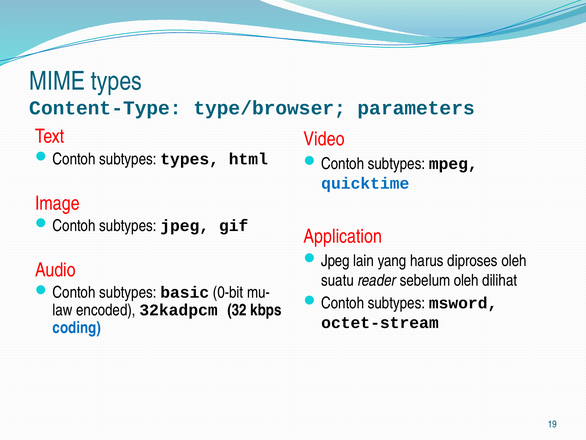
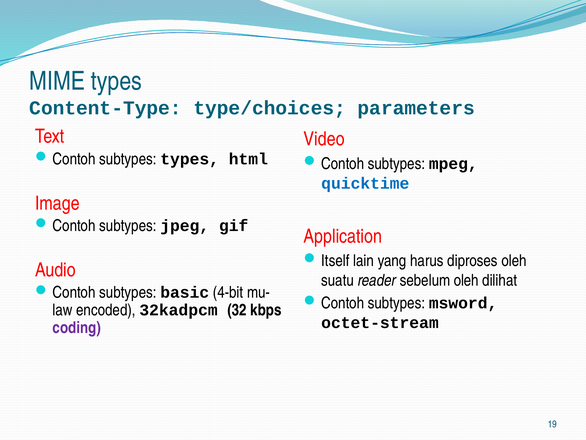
type/browser: type/browser -> type/choices (270, 108)
Jpeg: Jpeg -> Itself (335, 261)
0-bit: 0-bit -> 4-bit (228, 292)
coding colour: blue -> purple (77, 327)
